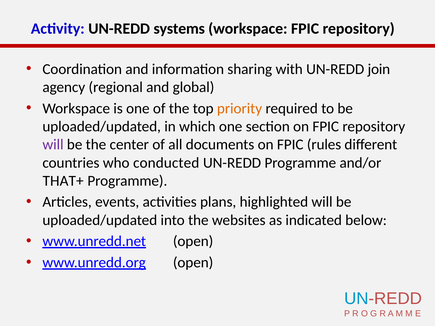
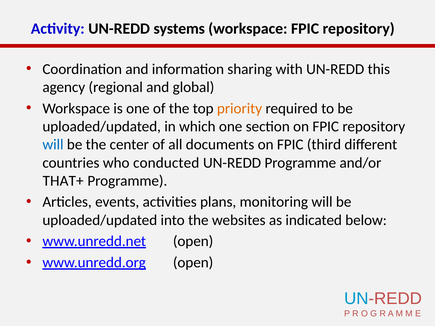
join: join -> this (379, 69)
will colour: purple -> blue (53, 145)
rules: rules -> third (324, 145)
highlighted: highlighted -> monitoring (274, 202)
